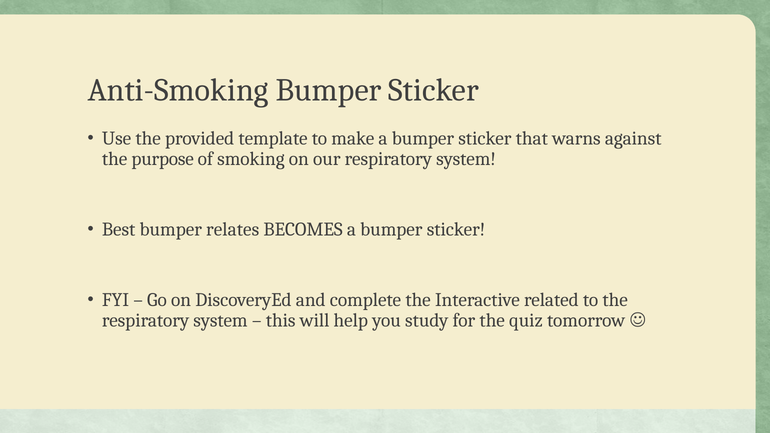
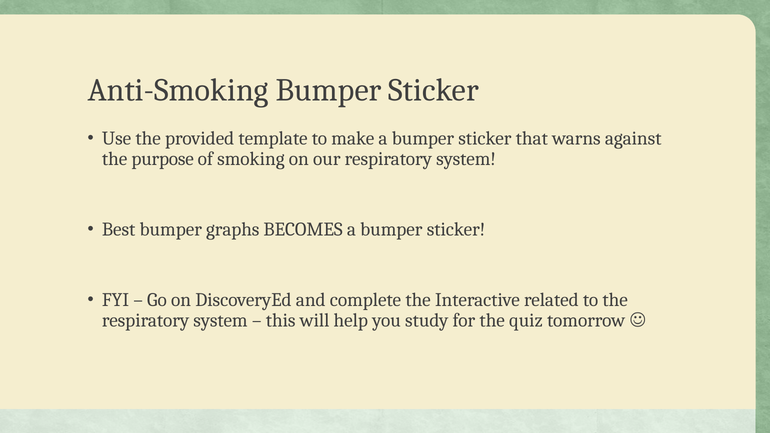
relates: relates -> graphs (233, 230)
